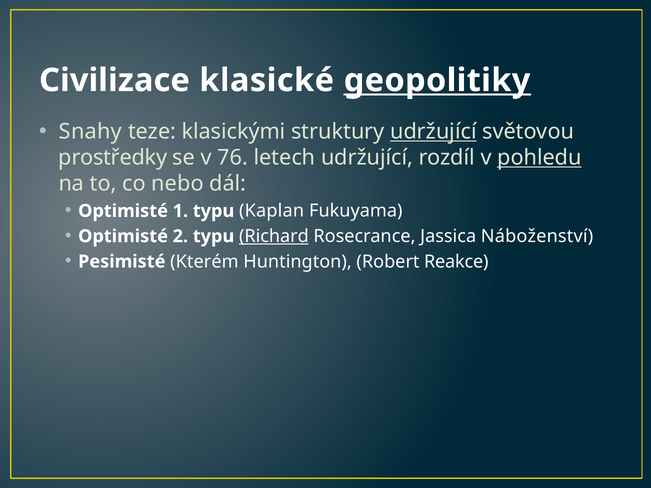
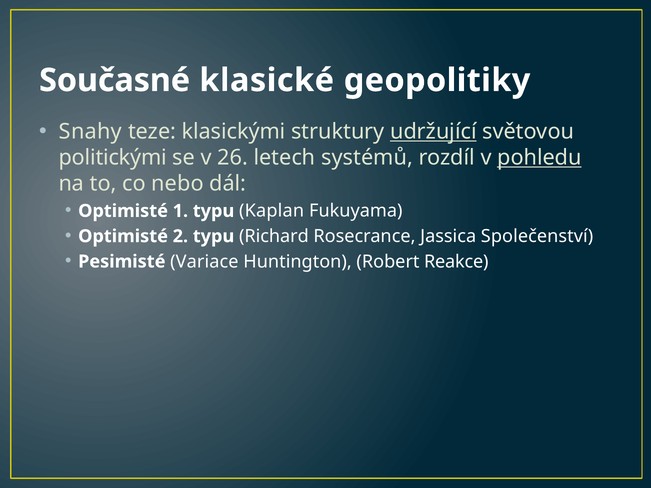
Civilizace: Civilizace -> Současné (115, 80)
geopolitiky underline: present -> none (437, 80)
prostředky: prostředky -> politickými (113, 158)
76: 76 -> 26 (233, 158)
letech udržující: udržující -> systémů (367, 158)
Richard underline: present -> none (274, 236)
Náboženství: Náboženství -> Společenství (537, 236)
Kterém: Kterém -> Variace (204, 262)
